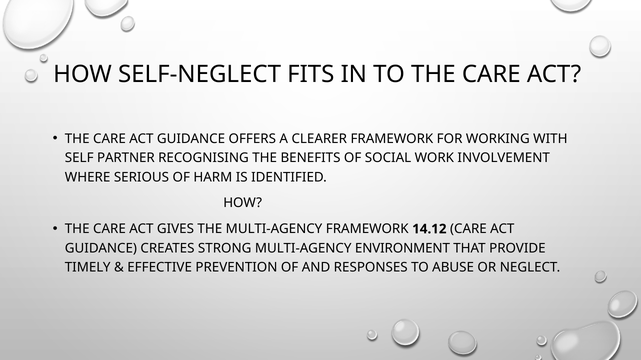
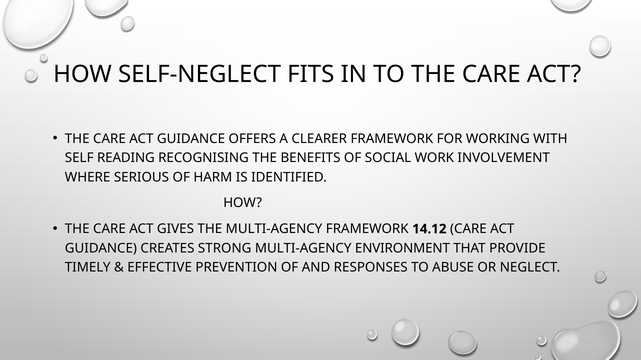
PARTNER: PARTNER -> READING (126, 158)
